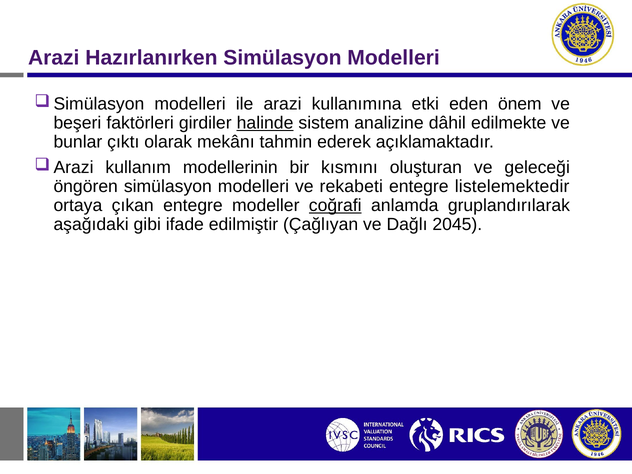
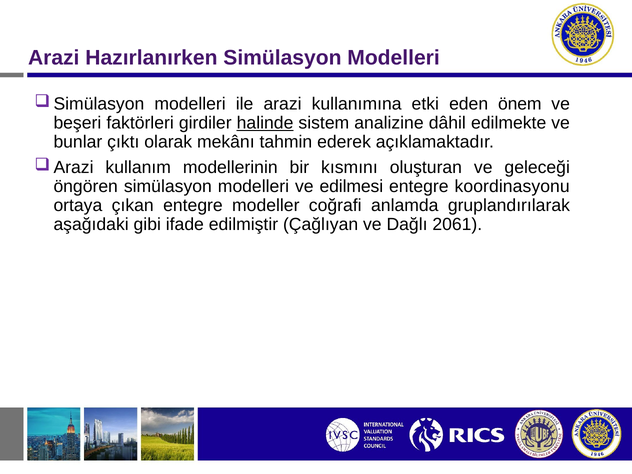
rekabeti: rekabeti -> edilmesi (351, 187)
listelemektedir: listelemektedir -> koordinasyonu (512, 187)
coğrafi underline: present -> none (335, 206)
2045: 2045 -> 2061 (457, 225)
